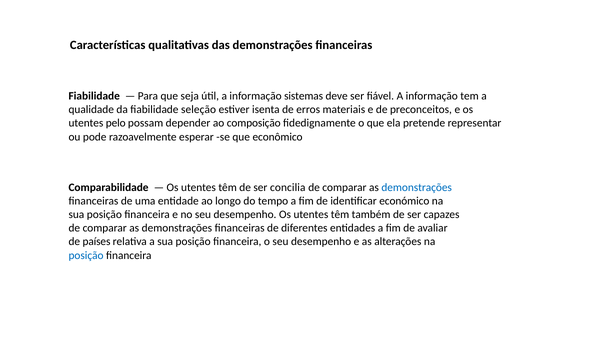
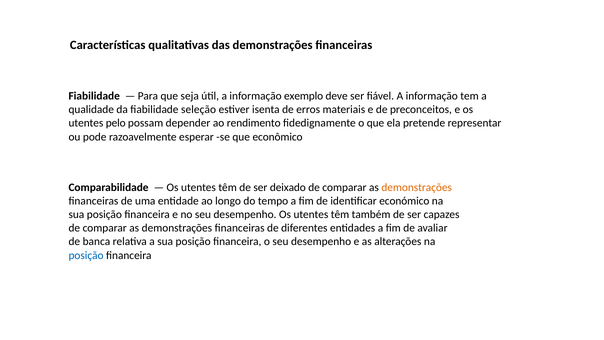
sistemas: sistemas -> exemplo (304, 96)
composição: composição -> rendimento (254, 123)
concilia: concilia -> deixado (288, 187)
demonstrações colour: blue -> orange (417, 187)
países: países -> banca (96, 242)
